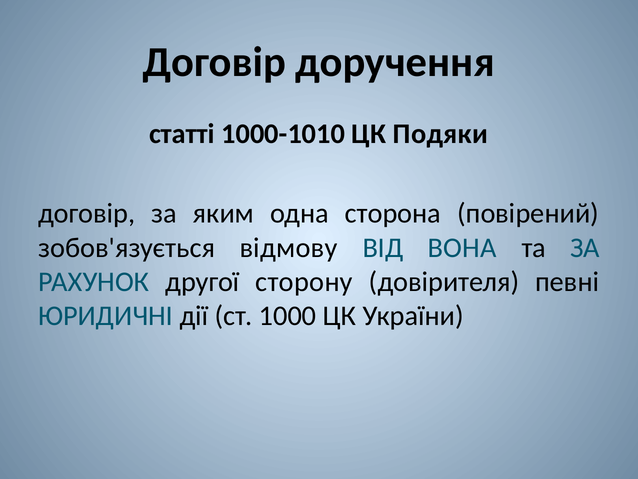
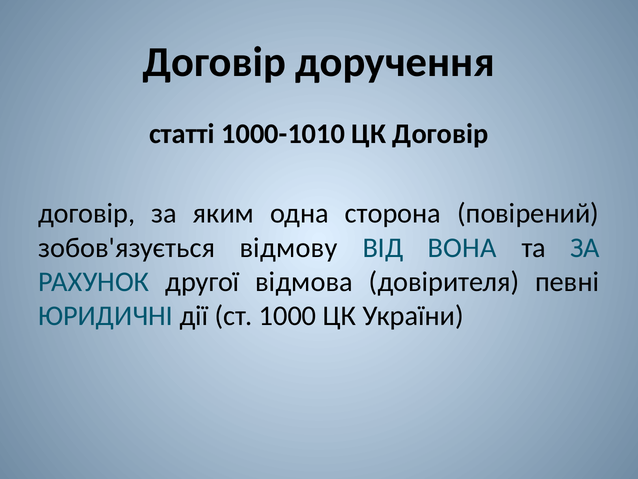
ЦК Подяки: Подяки -> Договір (440, 134)
сторону: сторону -> відмова (304, 281)
